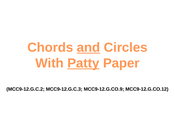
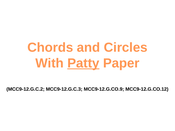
and underline: present -> none (88, 48)
